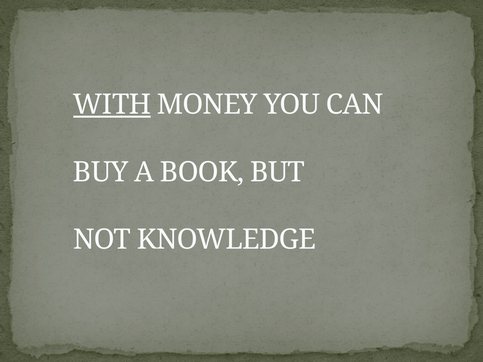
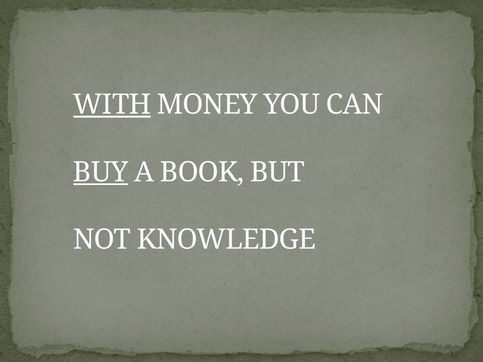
BUY underline: none -> present (101, 172)
